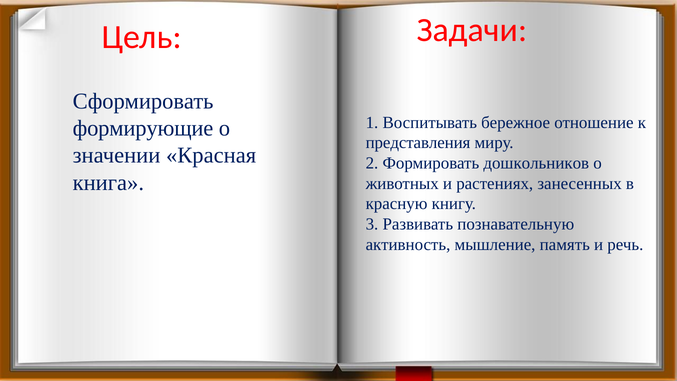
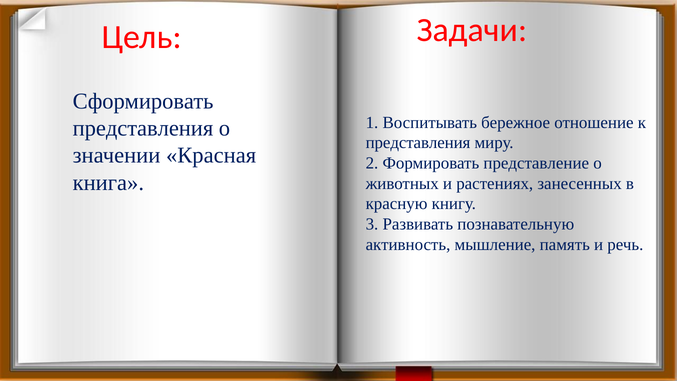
формирующие: формирующие -> представления (143, 128)
дошкольников: дошкольников -> представление (536, 163)
